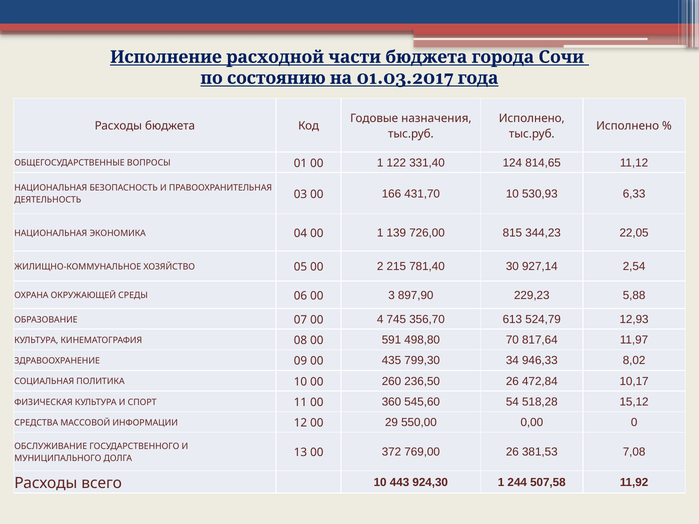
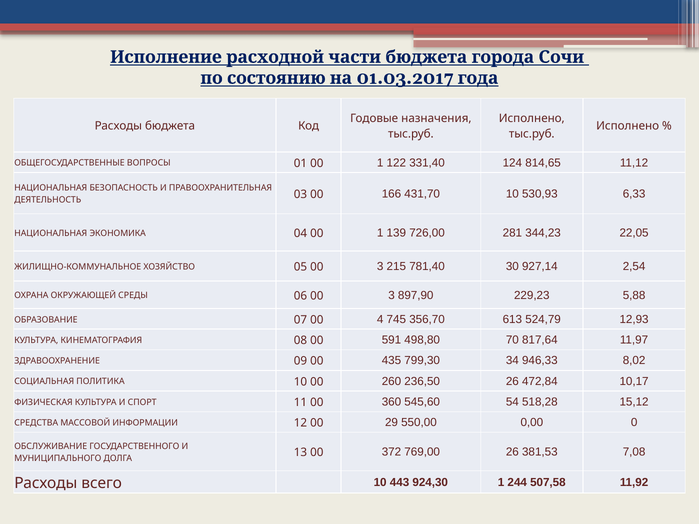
815: 815 -> 281 (512, 233)
05 00 2: 2 -> 3 (380, 267)
